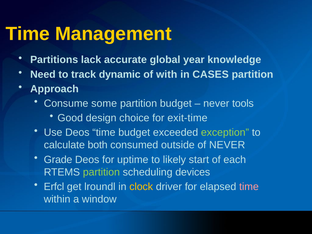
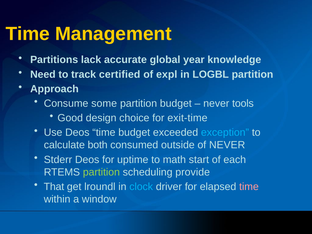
dynamic: dynamic -> certified (120, 74)
with: with -> expl (167, 74)
CASES: CASES -> LOGBL (211, 74)
exception colour: light green -> light blue (225, 133)
Grade: Grade -> Stderr (58, 160)
likely: likely -> math (174, 160)
devices: devices -> provide (193, 172)
Erfcl: Erfcl -> That (54, 187)
clock colour: yellow -> light blue (141, 187)
